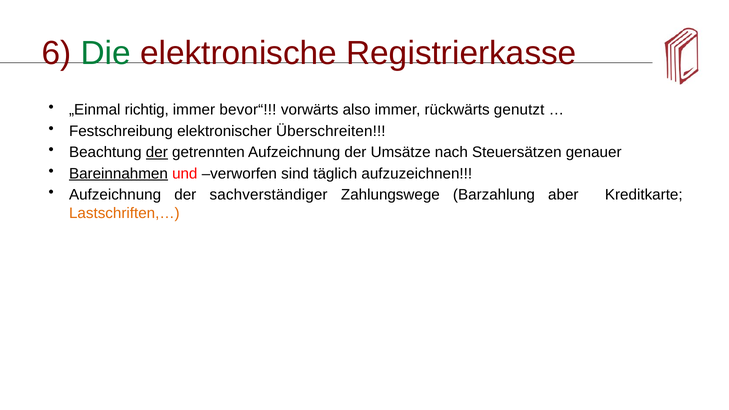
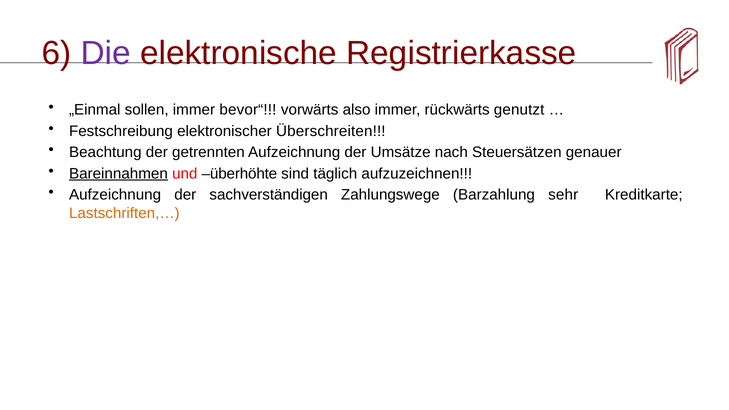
Die colour: green -> purple (106, 53)
richtig: richtig -> sollen (147, 110)
der underline: present -> none (157, 152)
verworfen: verworfen -> überhöhte (239, 174)
sachverständiger: sachverständiger -> sachverständigen (269, 195)
aber: aber -> sehr (563, 195)
